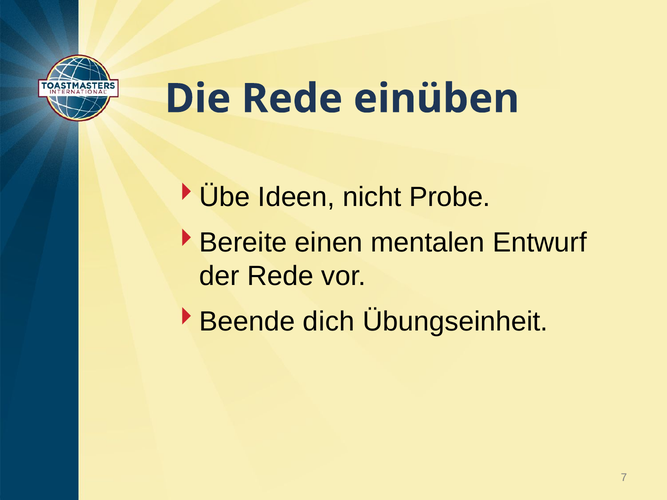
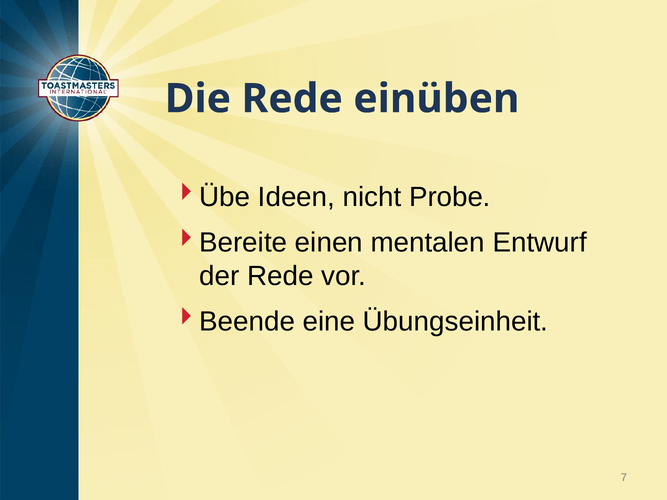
dich: dich -> eine (329, 322)
